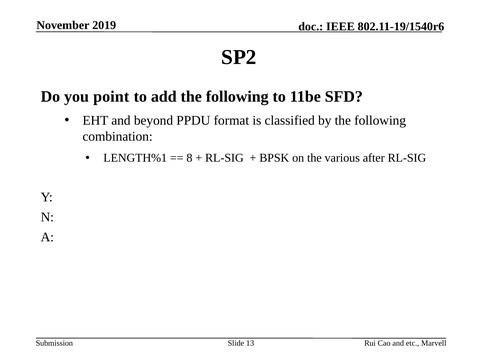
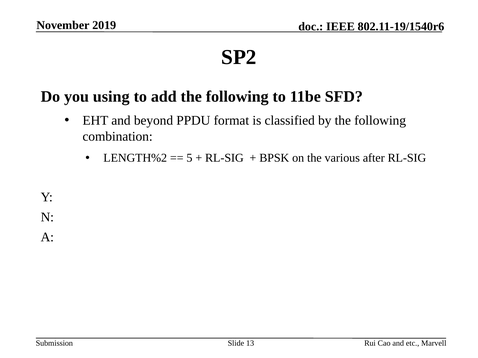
point: point -> using (111, 97)
LENGTH%1: LENGTH%1 -> LENGTH%2 (135, 158)
8: 8 -> 5 (189, 158)
